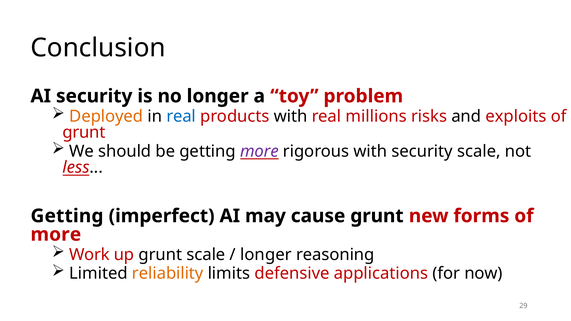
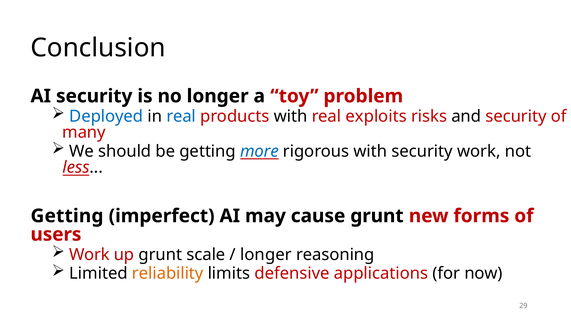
Deployed colour: orange -> blue (106, 116)
millions: millions -> exploits (376, 116)
and exploits: exploits -> security (516, 116)
grunt: grunt -> many (84, 132)
more colour: purple -> blue (259, 151)
security scale: scale -> work (479, 151)
more: more -> users (56, 235)
